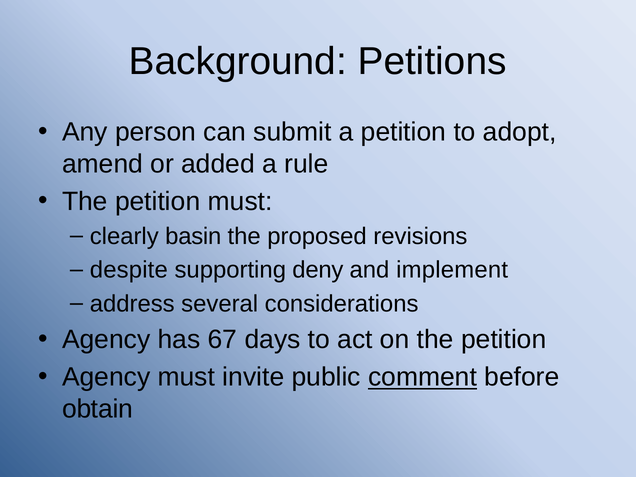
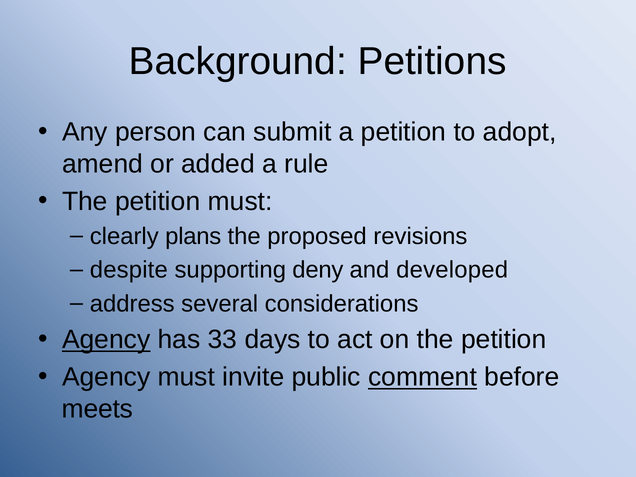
basin: basin -> plans (193, 236)
implement: implement -> developed (452, 270)
Agency underline: none -> present (106, 340)
67: 67 -> 33 (222, 340)
obtain: obtain -> meets (97, 409)
